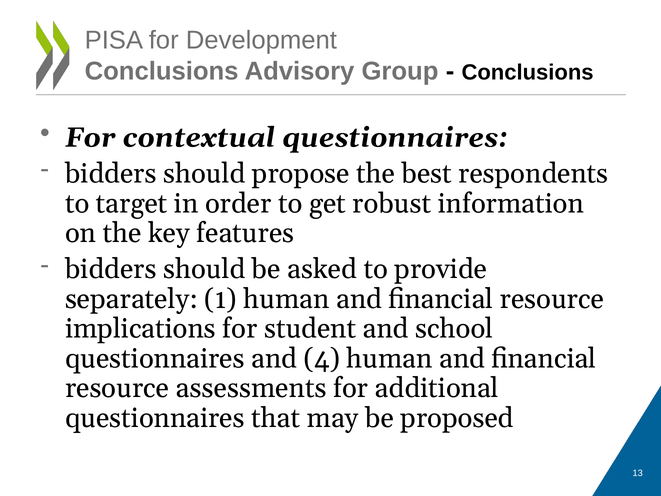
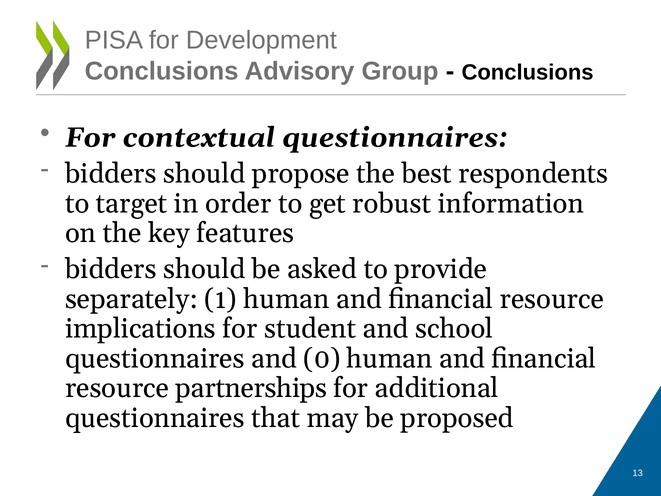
4: 4 -> 0 (322, 358)
assessments: assessments -> partnerships (251, 388)
